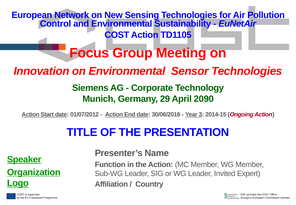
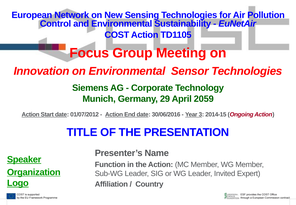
2090: 2090 -> 2059 (204, 99)
